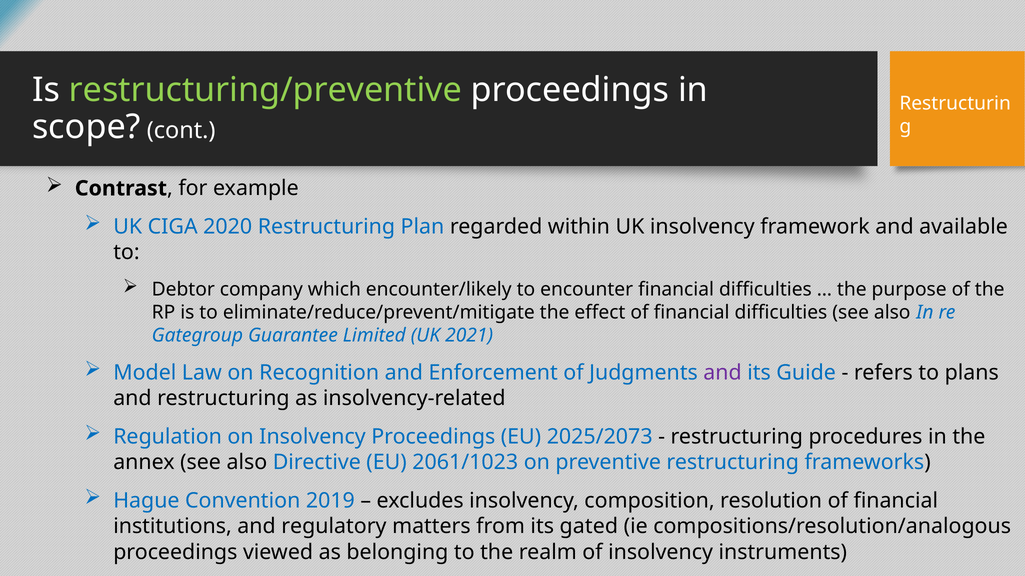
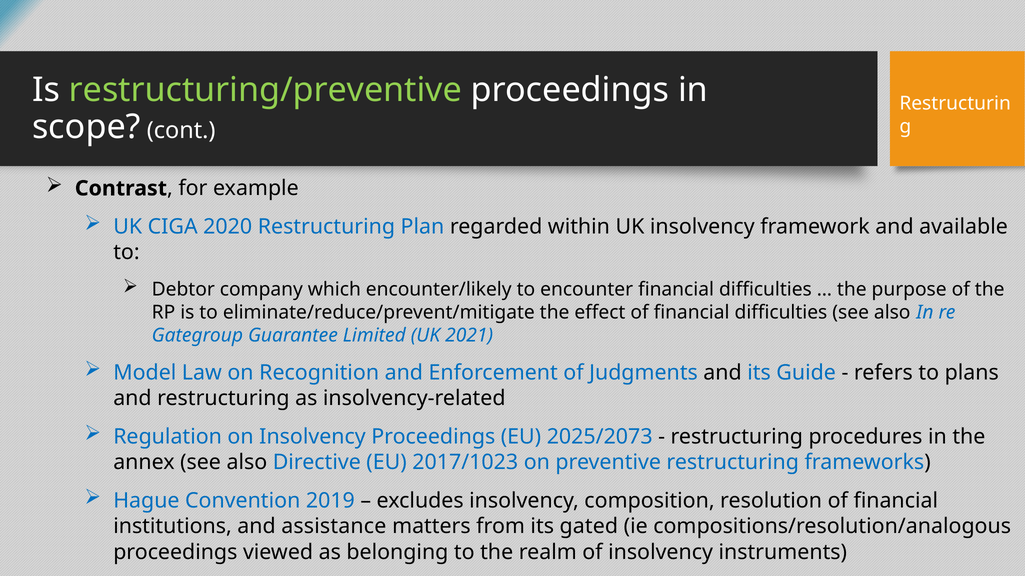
and colour: purple -> black (723, 373)
2061/1023: 2061/1023 -> 2017/1023 (465, 463)
regulatory: regulatory -> assistance (334, 527)
